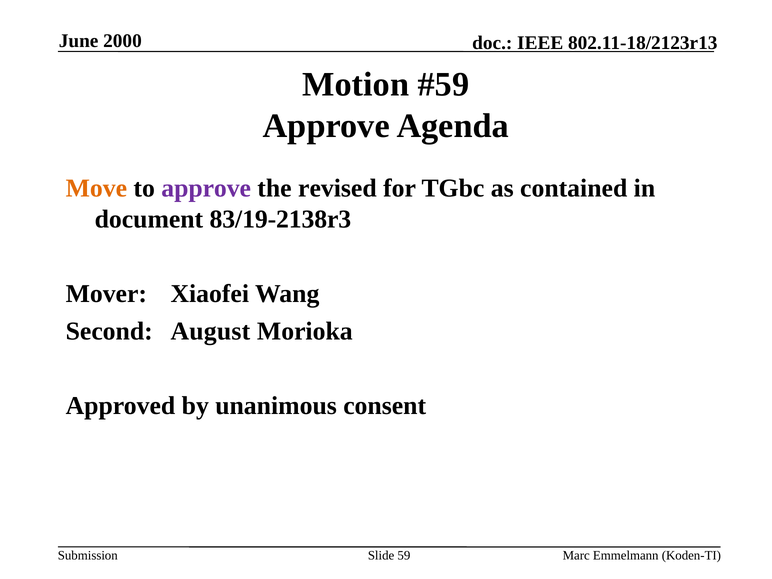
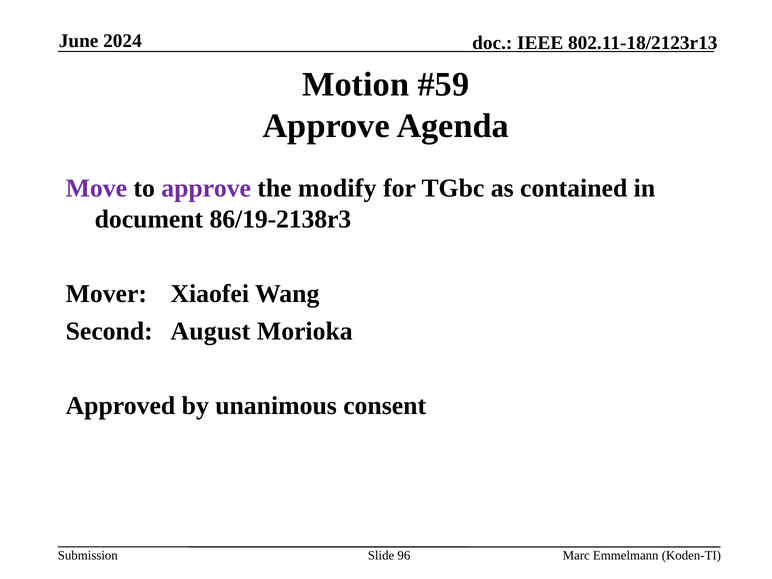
2000: 2000 -> 2024 (122, 41)
Move colour: orange -> purple (96, 188)
revised: revised -> modify (337, 188)
83/19-2138r3: 83/19-2138r3 -> 86/19-2138r3 (280, 219)
59: 59 -> 96 (404, 555)
